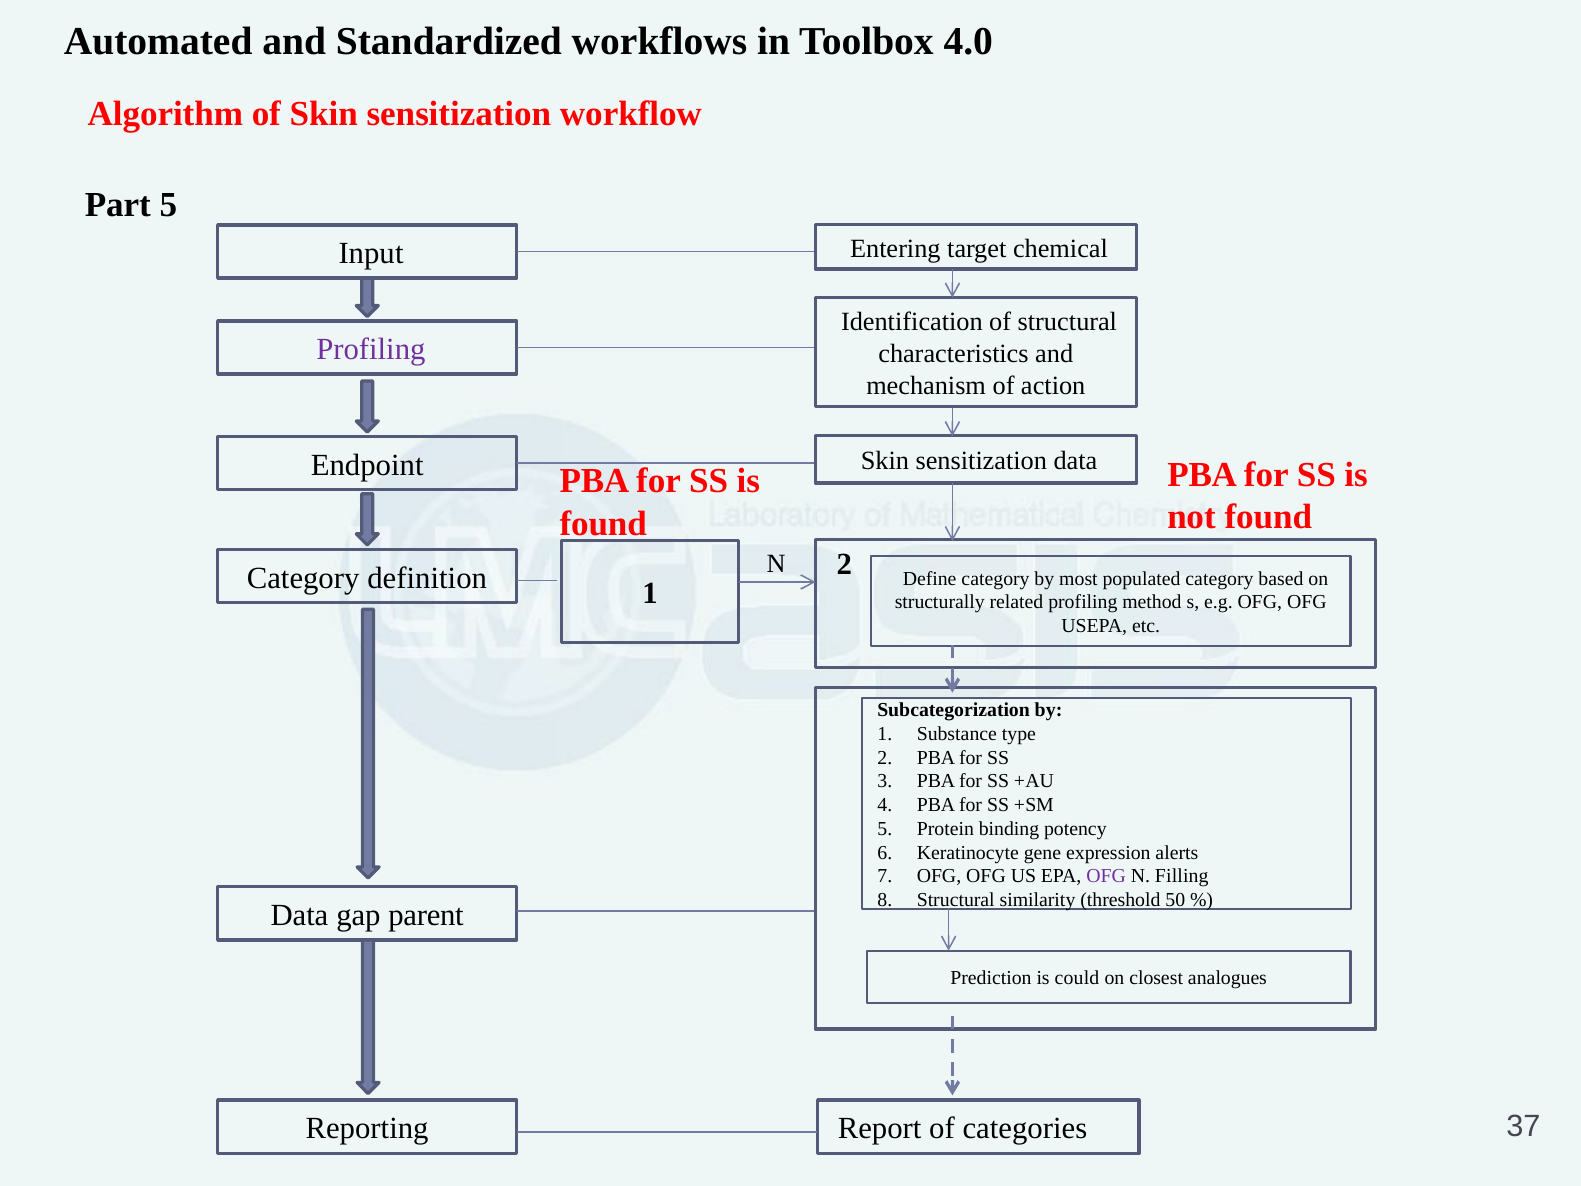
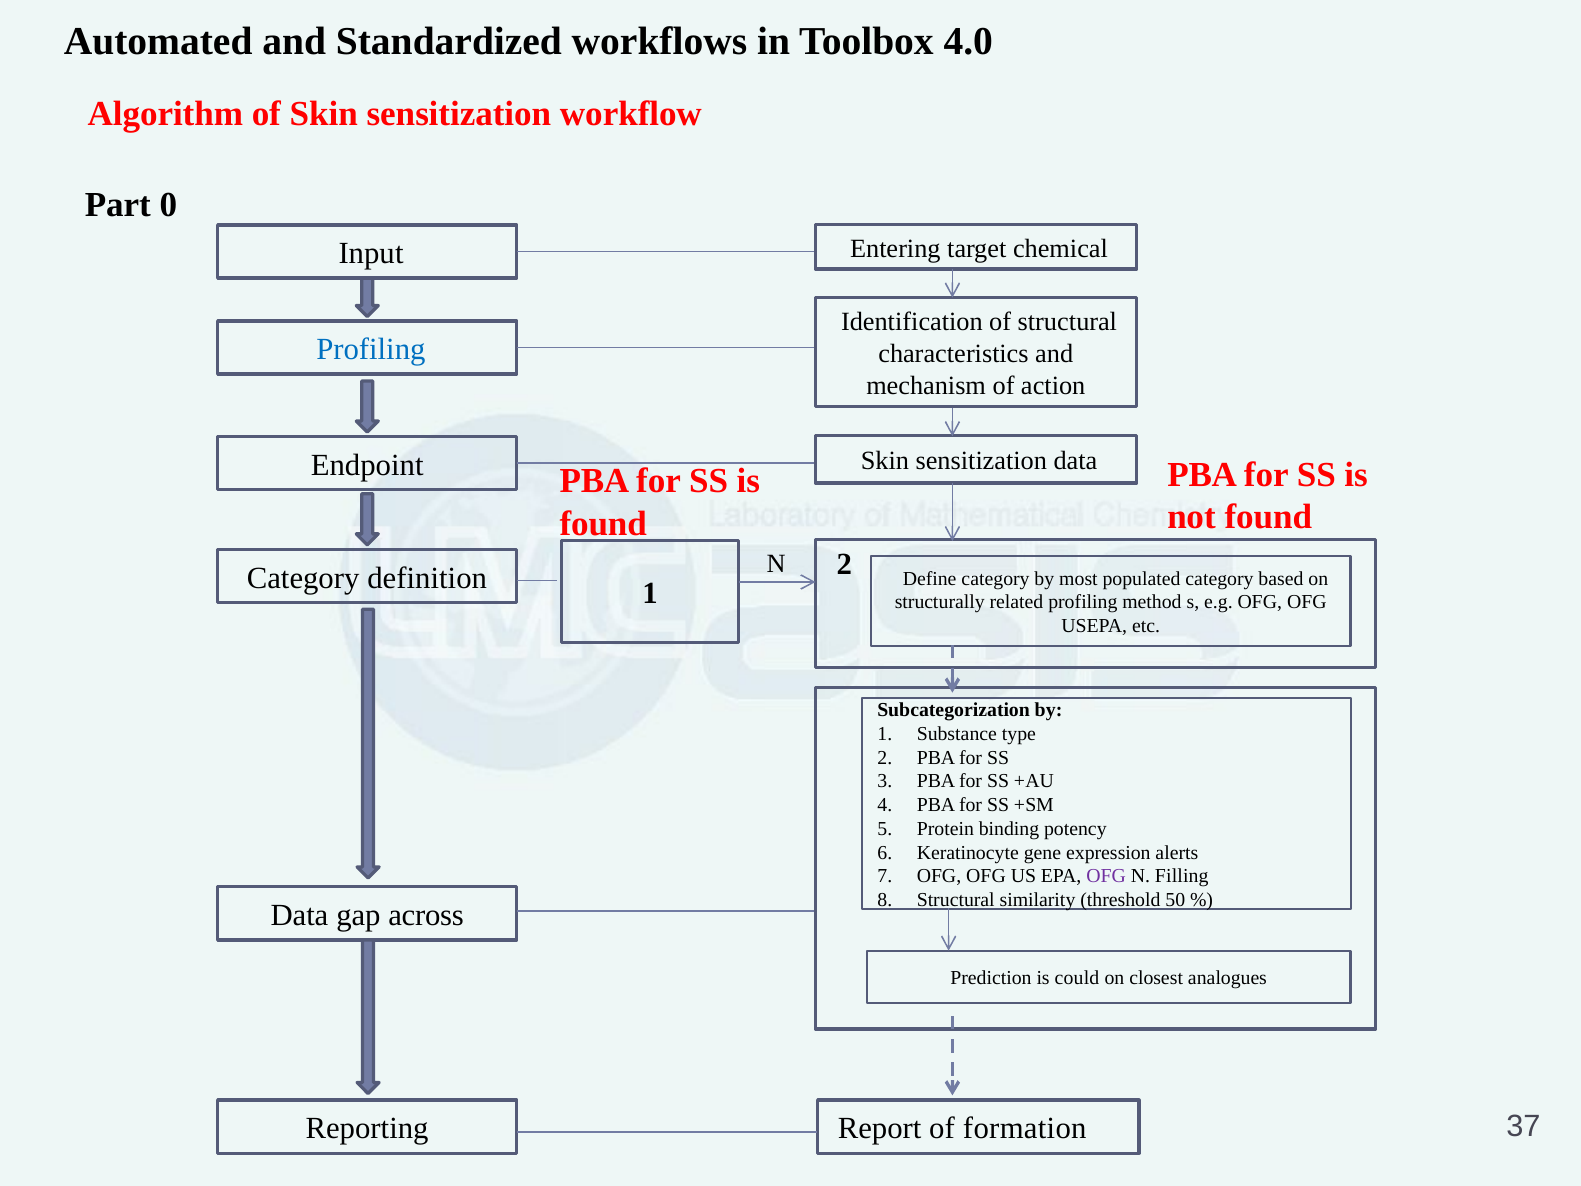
Part 5: 5 -> 0 (168, 205)
Profiling colour: purple -> blue (371, 350)
parent: parent -> across (426, 915)
categories: categories -> formation (1025, 1129)
